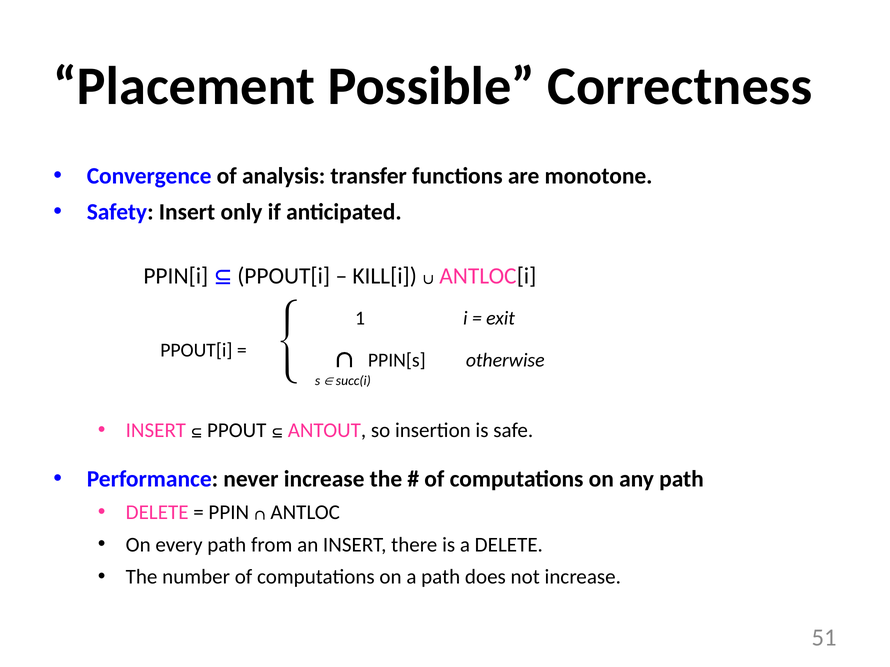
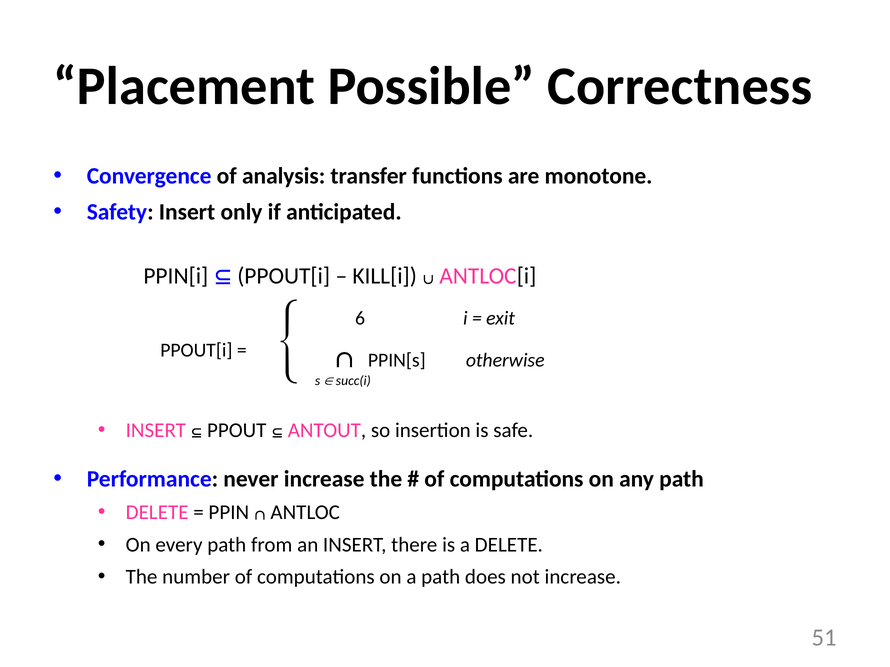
1: 1 -> 6 (360, 319)
